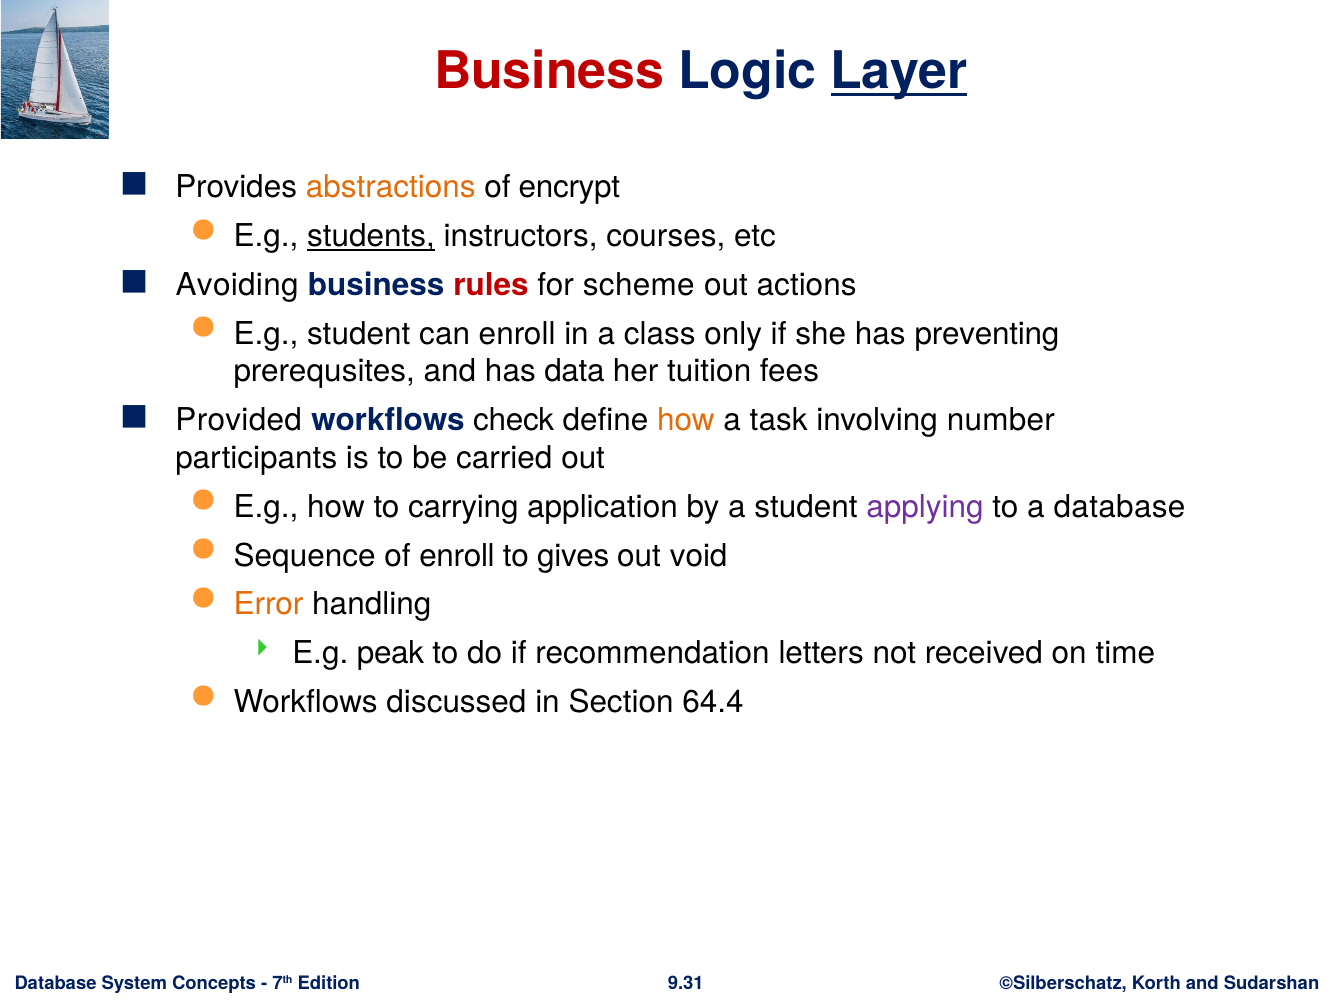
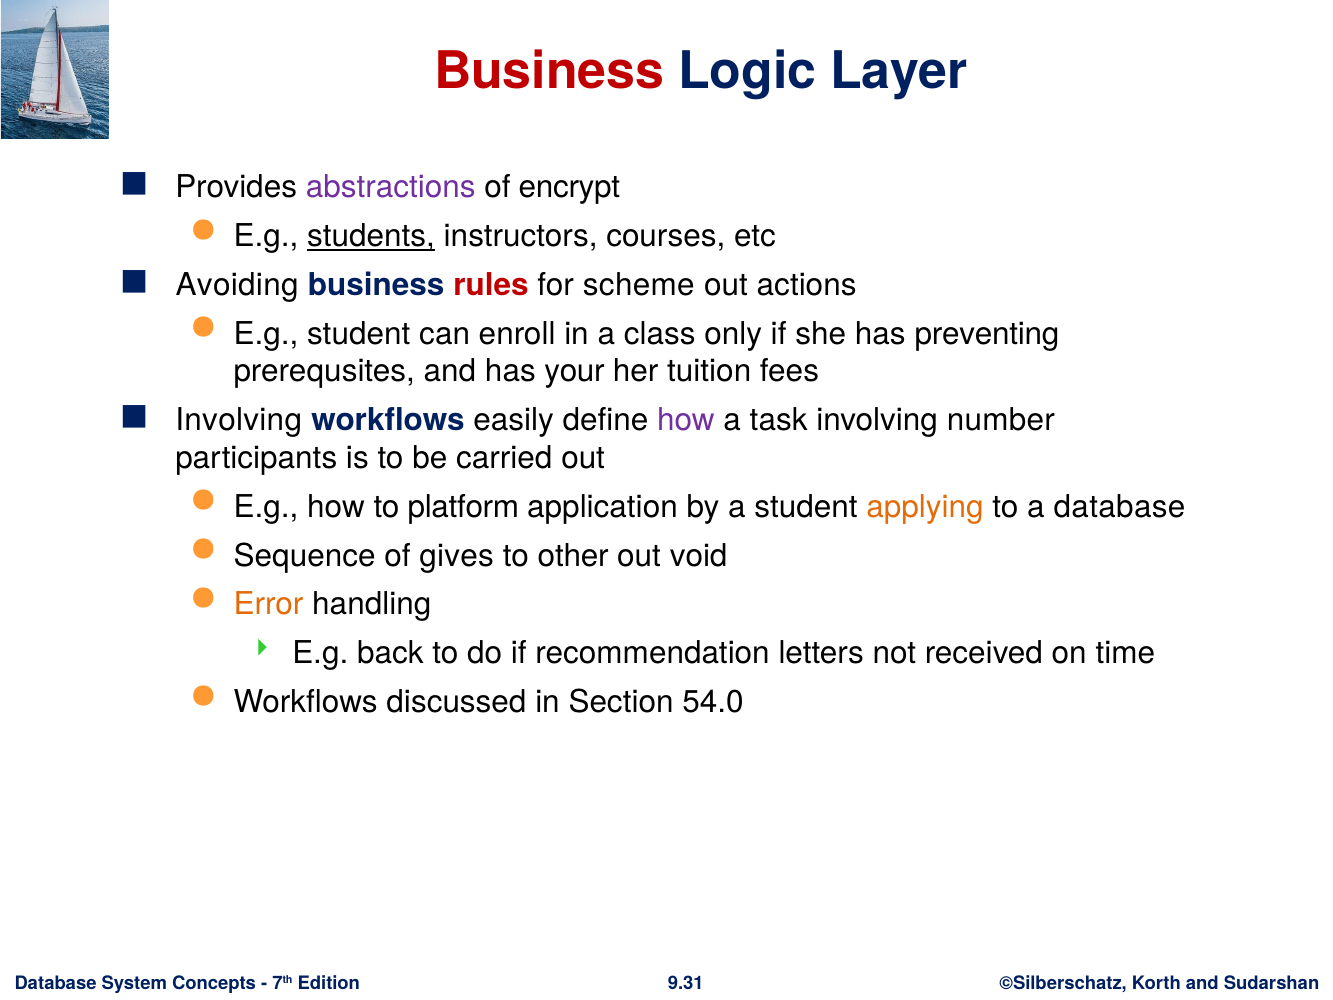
Layer underline: present -> none (899, 72)
abstractions colour: orange -> purple (391, 187)
data: data -> your (574, 371)
Provided: Provided -> Involving (239, 420)
check: check -> easily (514, 420)
how colour: orange -> purple (686, 420)
carrying: carrying -> platform (463, 507)
applying colour: purple -> orange (925, 507)
of enroll: enroll -> gives (457, 556)
gives: gives -> other (573, 556)
peak: peak -> back (390, 653)
64.4: 64.4 -> 54.0 (713, 702)
